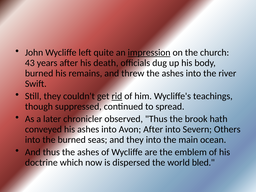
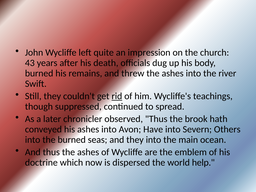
impression underline: present -> none (149, 53)
Avon After: After -> Have (153, 129)
bled: bled -> help (203, 162)
